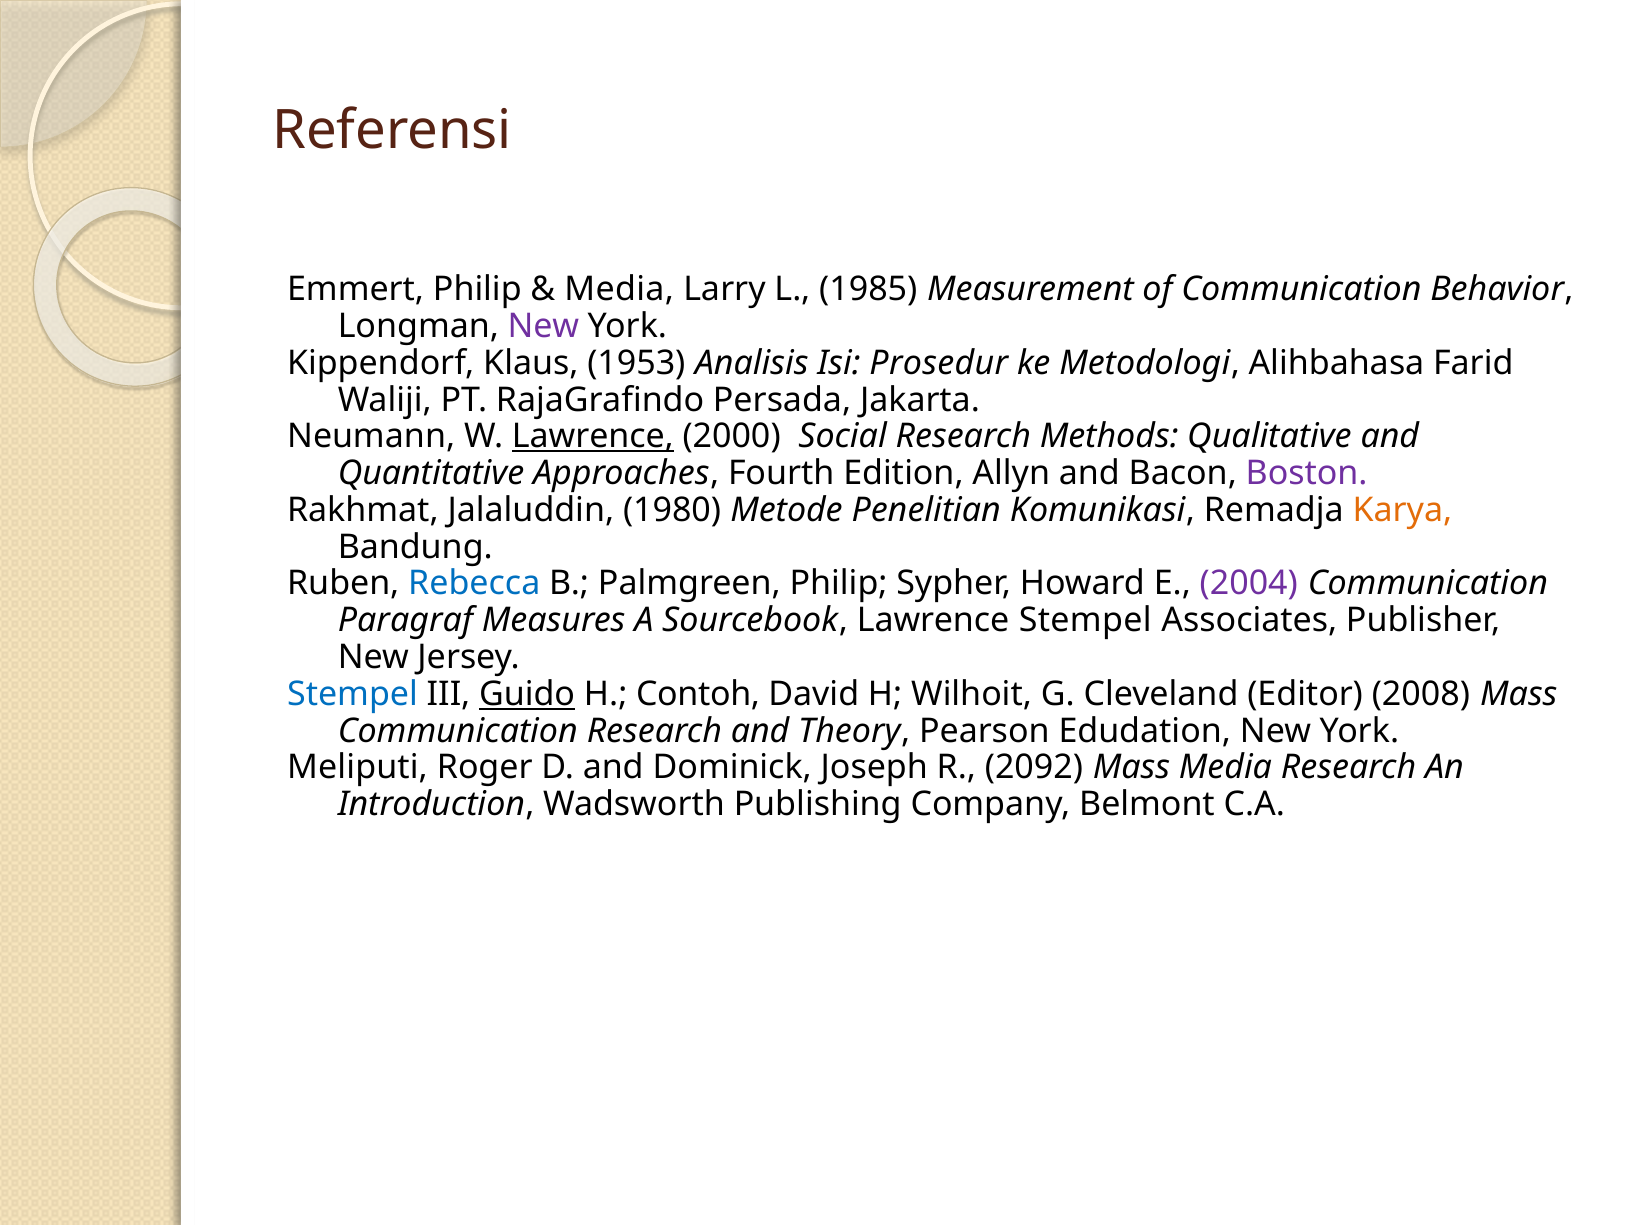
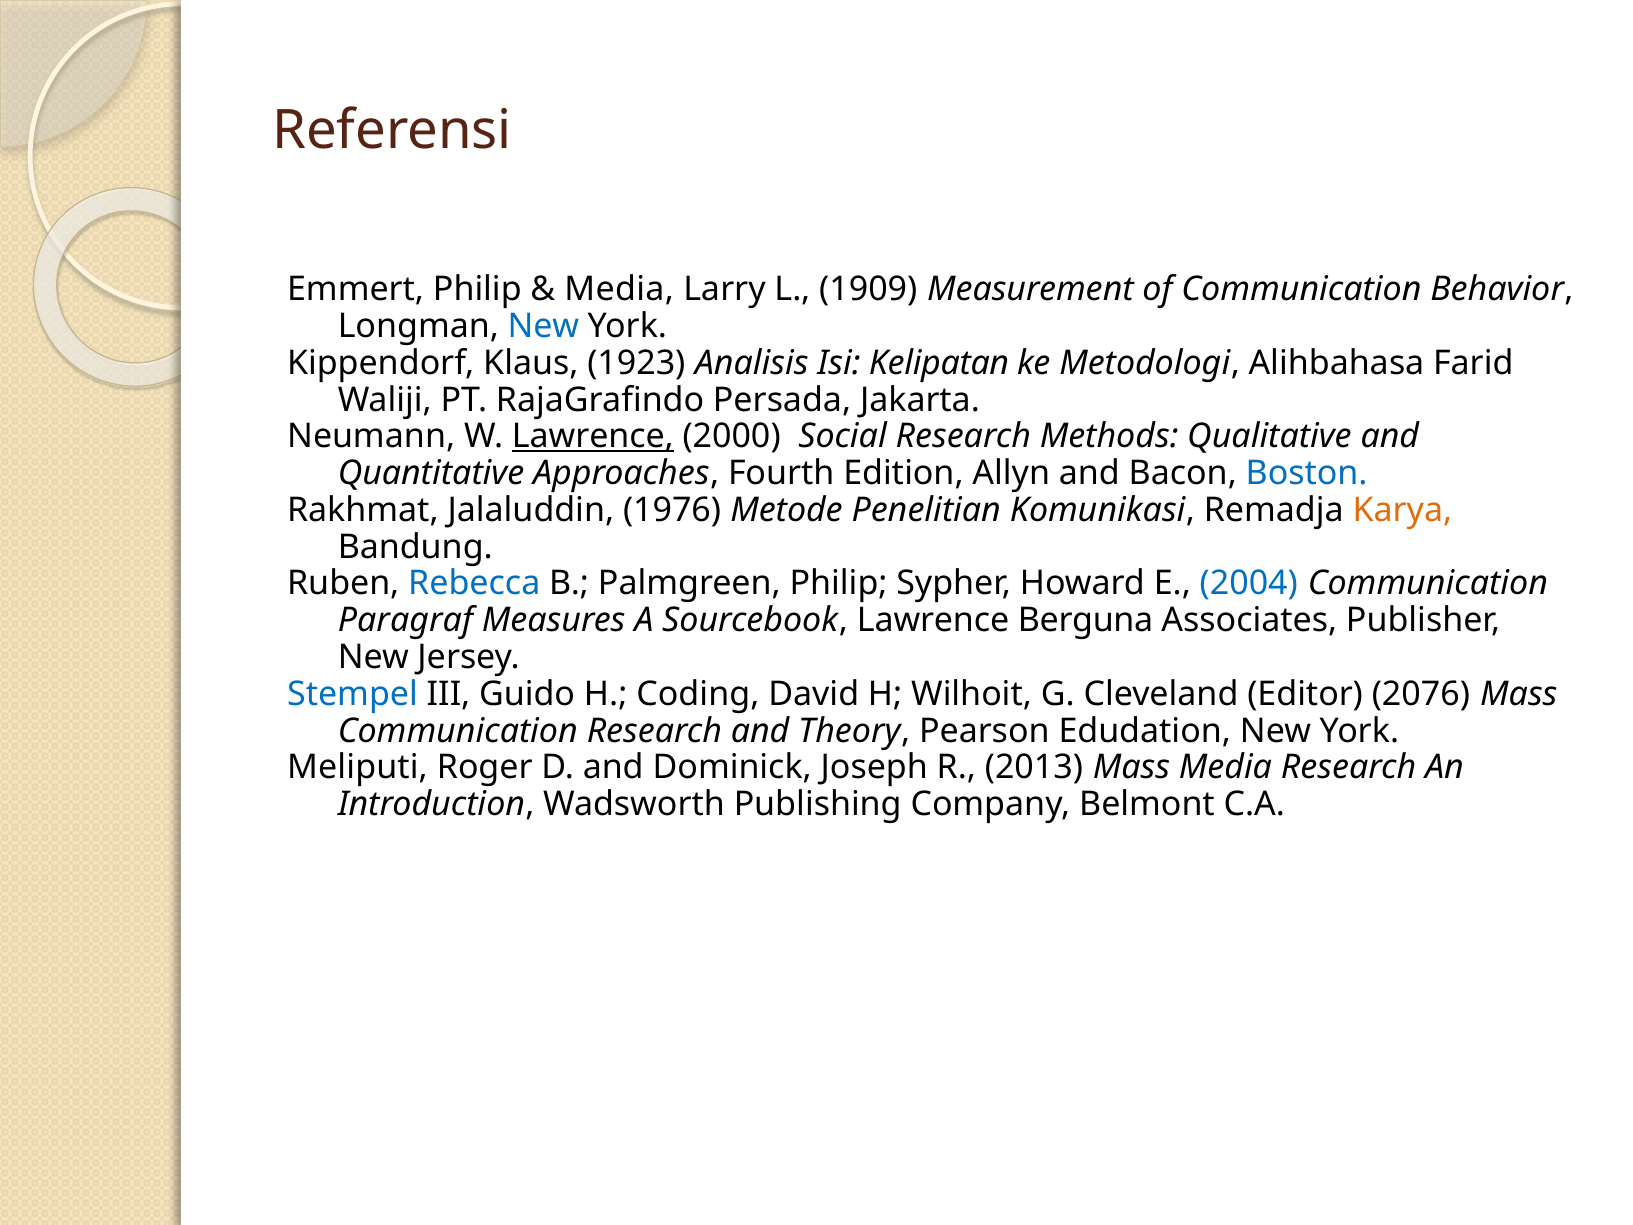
1985: 1985 -> 1909 (868, 289)
New colour: purple -> blue (543, 326)
1953: 1953 -> 1923 (636, 363)
Prosedur: Prosedur -> Kelipatan (939, 363)
Boston colour: purple -> blue (1307, 473)
1980: 1980 -> 1976 (672, 510)
2004 colour: purple -> blue (1249, 584)
Lawrence Stempel: Stempel -> Berguna (1086, 620)
Guido underline: present -> none (527, 694)
Contoh: Contoh -> Coding (698, 694)
2008: 2008 -> 2076 (1421, 694)
2092: 2092 -> 2013 (1034, 767)
